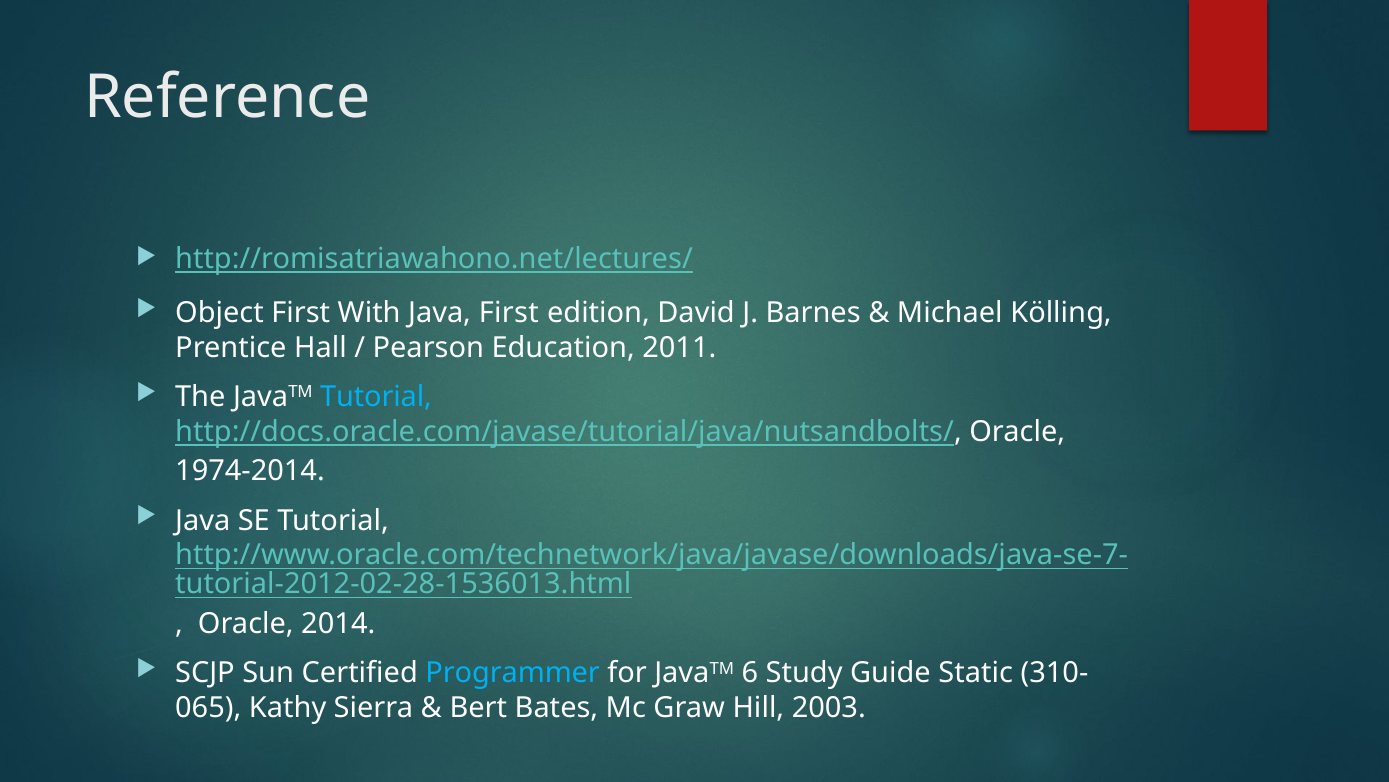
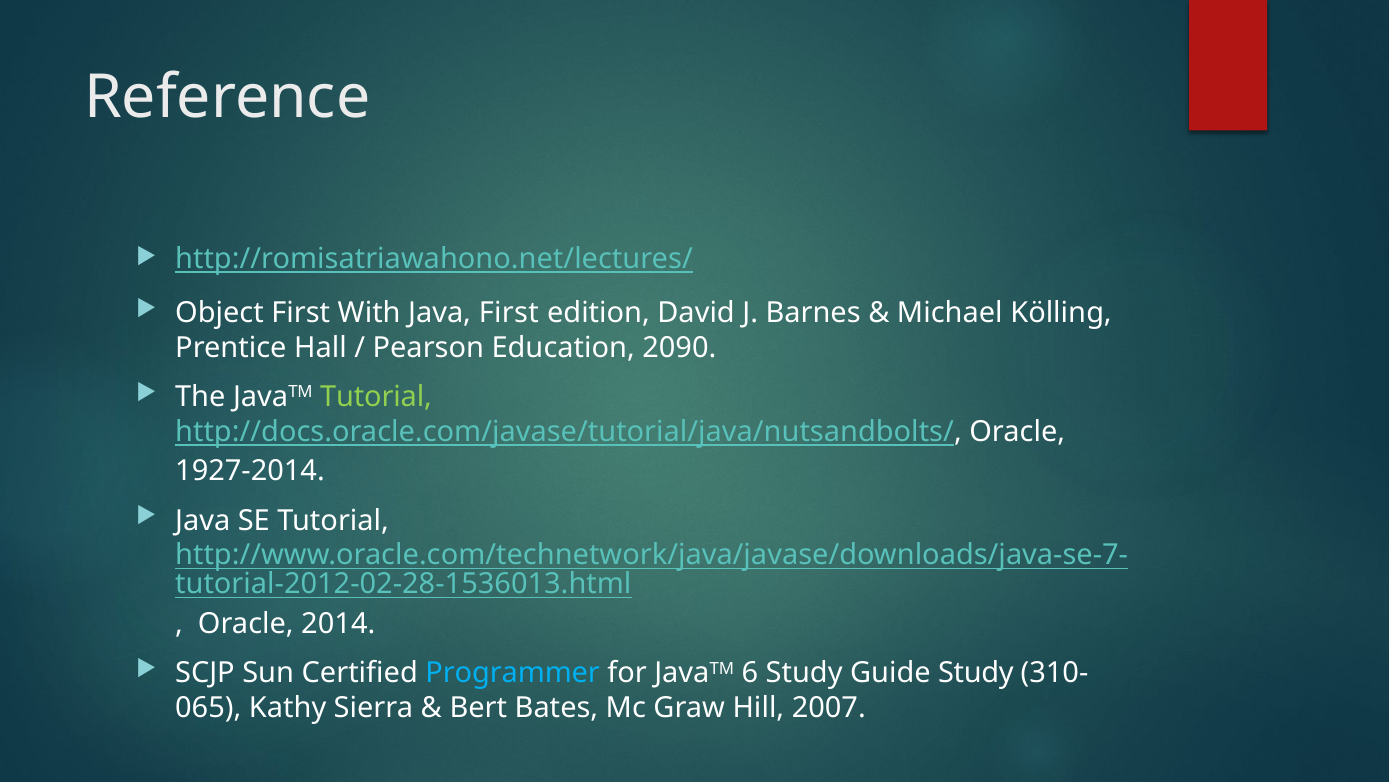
2011: 2011 -> 2090 (679, 347)
Tutorial colour: light blue -> light green (376, 397)
1974-2014: 1974-2014 -> 1927-2014 (250, 471)
Guide Static: Static -> Study (976, 673)
2003: 2003 -> 2007 (829, 707)
